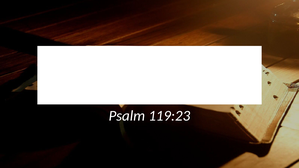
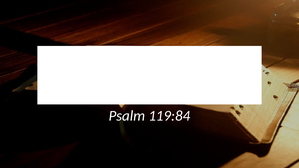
119:23: 119:23 -> 119:84 (169, 116)
